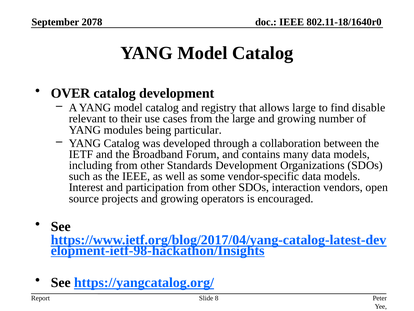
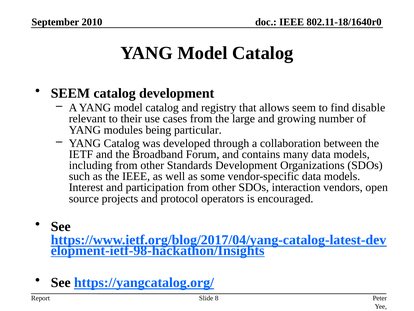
2078: 2078 -> 2010 (92, 22)
OVER: OVER -> SEEM (70, 93)
allows large: large -> seem (304, 108)
projects and growing: growing -> protocol (179, 198)
